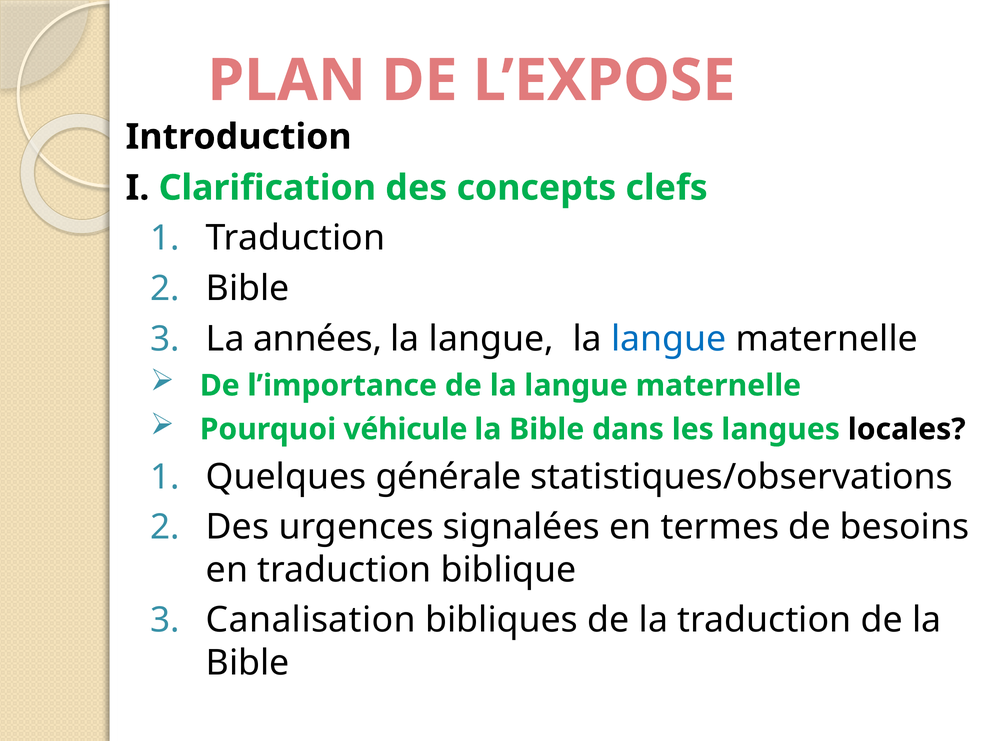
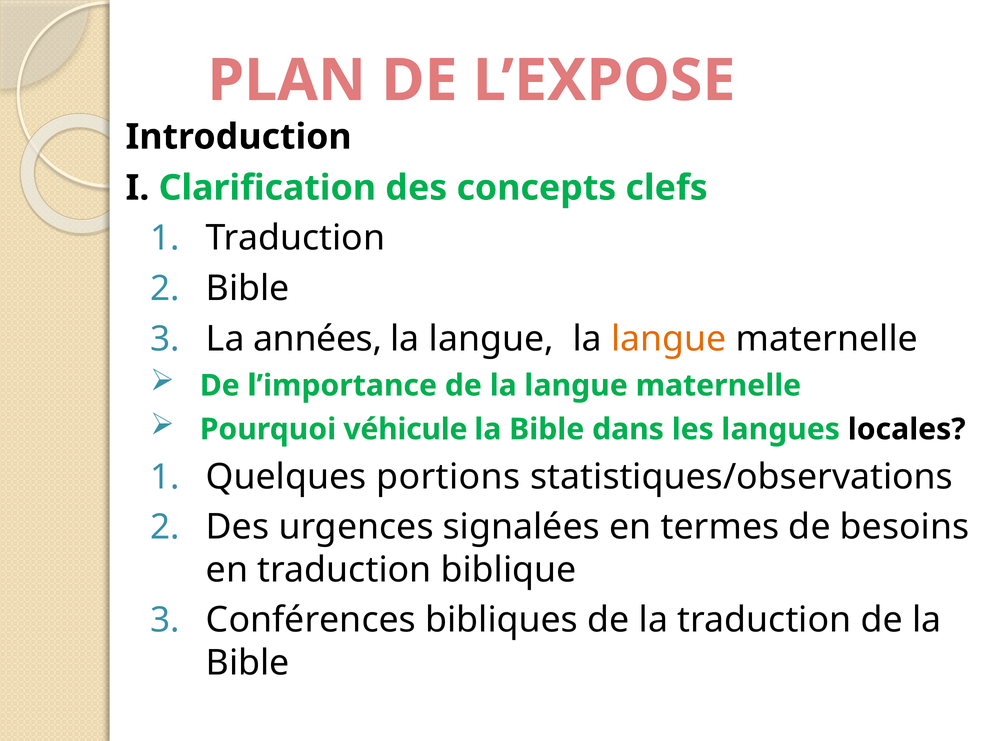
langue colour: blue -> orange (669, 339)
générale: générale -> portions (448, 477)
Canalisation: Canalisation -> Conférences (311, 621)
